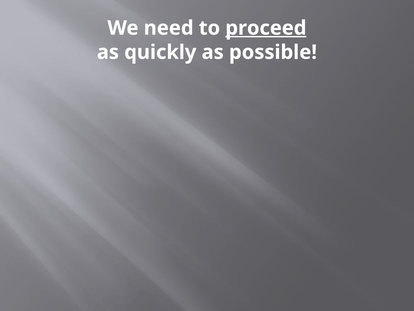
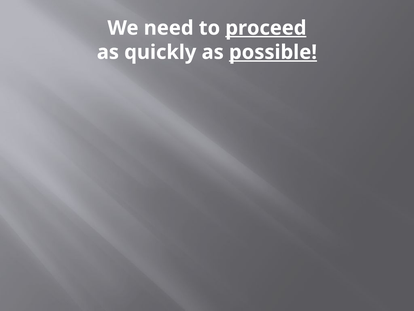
possible underline: none -> present (273, 52)
